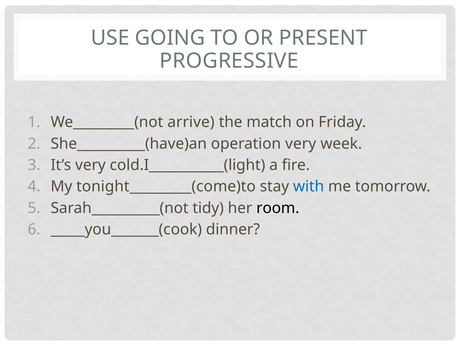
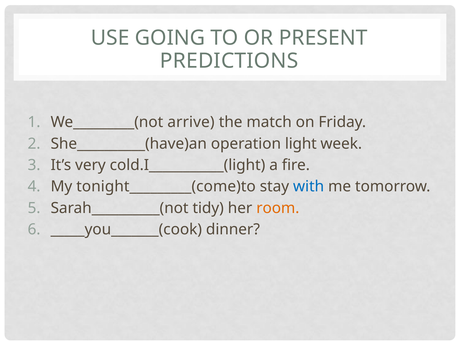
PROGRESSIVE: PROGRESSIVE -> PREDICTIONS (229, 61)
operation very: very -> light (301, 144)
room colour: black -> orange (278, 208)
